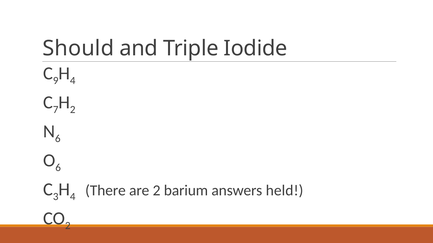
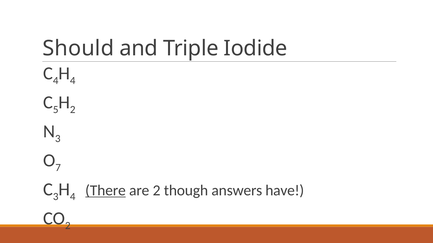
9: 9 -> 4 (56, 81)
7: 7 -> 5 (56, 110)
6: 6 -> 3 (58, 139)
6: 6 -> 7 (58, 168)
There underline: none -> present (106, 191)
barium: barium -> though (186, 191)
held: held -> have (285, 191)
